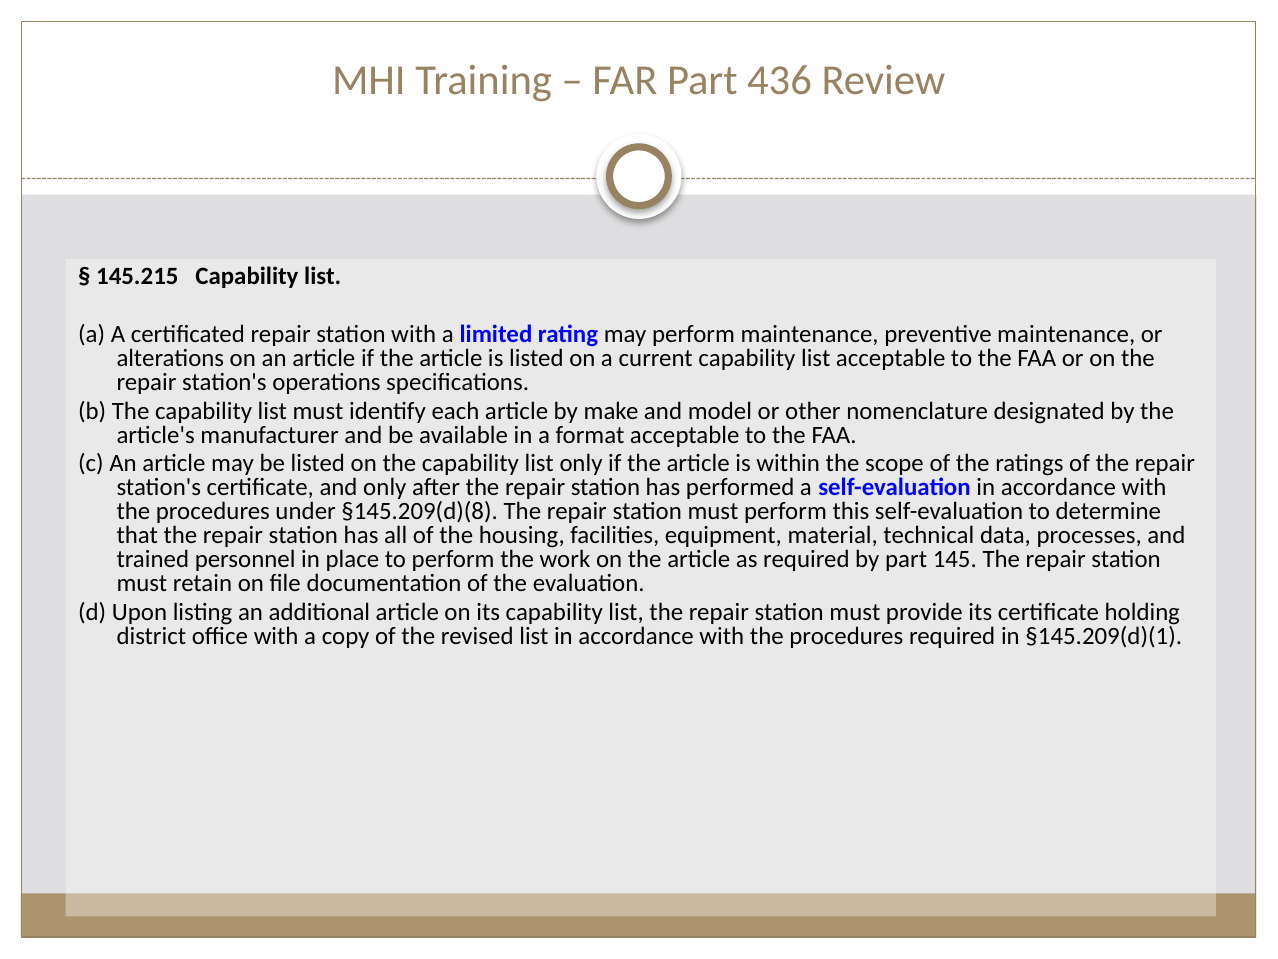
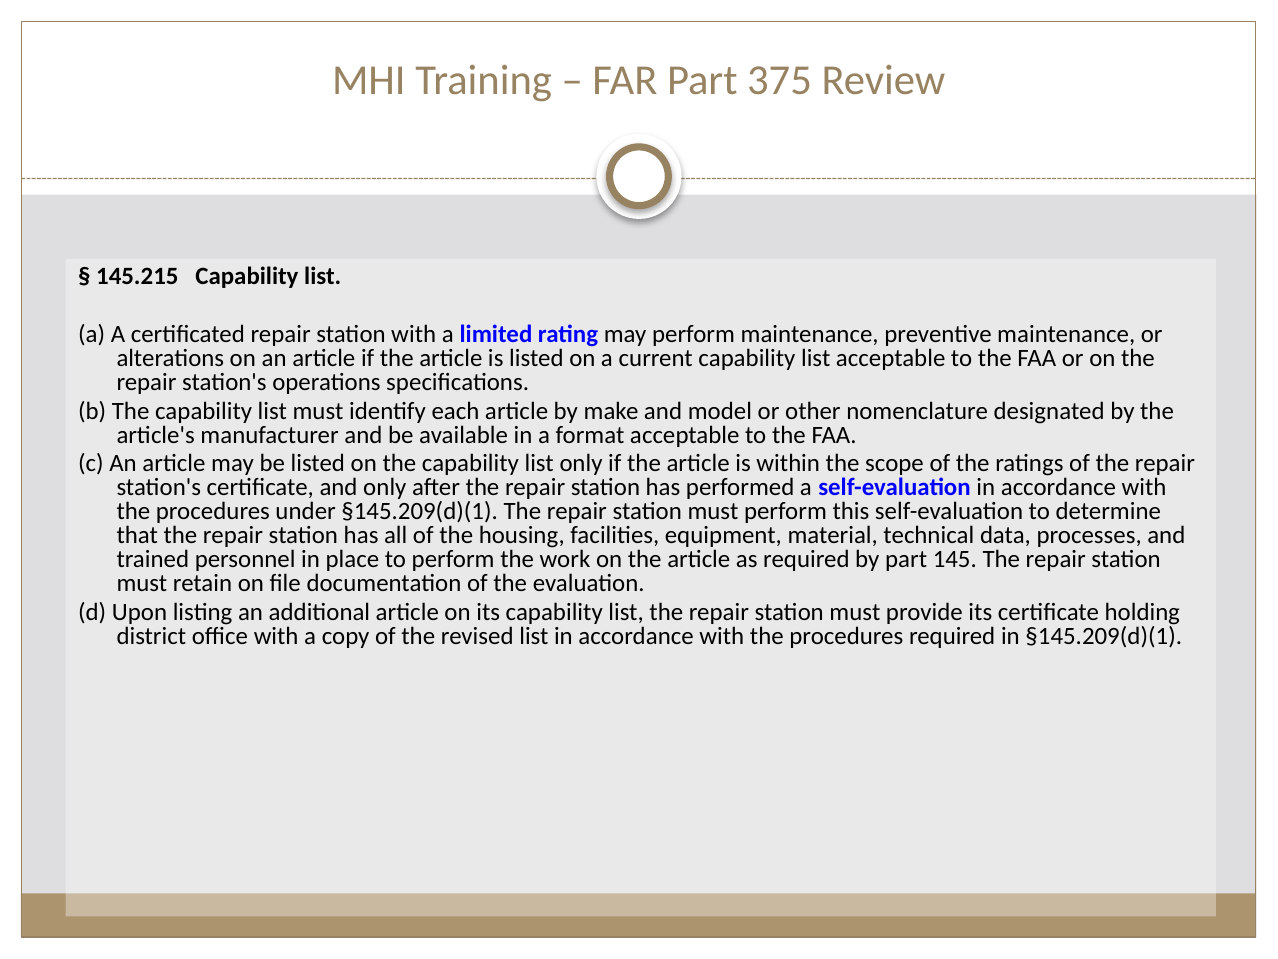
436: 436 -> 375 (779, 80)
under §145.209(d)(8: §145.209(d)(8 -> §145.209(d)(1 (420, 511)
